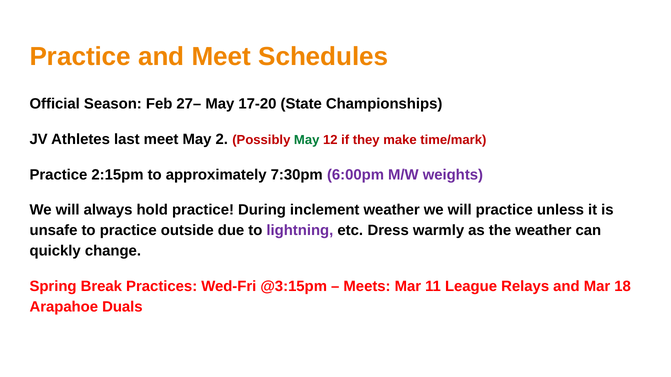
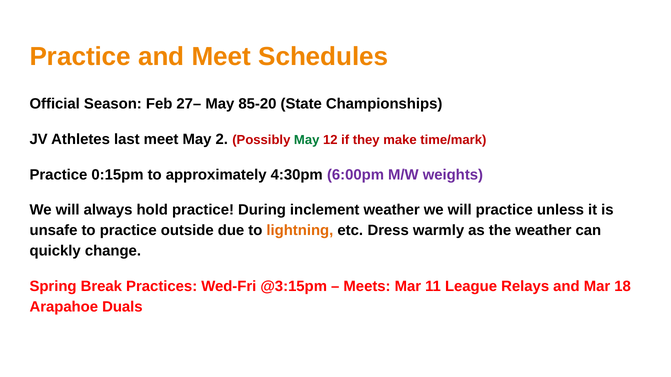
17-20: 17-20 -> 85-20 (257, 104)
2:15pm: 2:15pm -> 0:15pm (118, 175)
7:30pm: 7:30pm -> 4:30pm (297, 175)
lightning colour: purple -> orange (300, 231)
